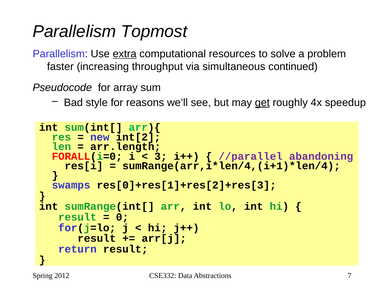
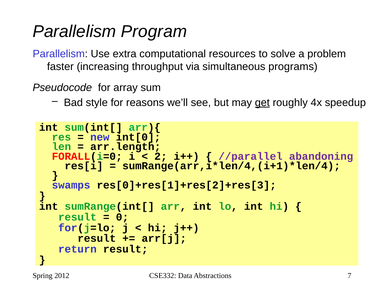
Topmost: Topmost -> Program (154, 32)
extra underline: present -> none (125, 54)
continued: continued -> programs (293, 67)
int[2: int[2 -> int[0 (138, 137)
3: 3 -> 2 (161, 156)
